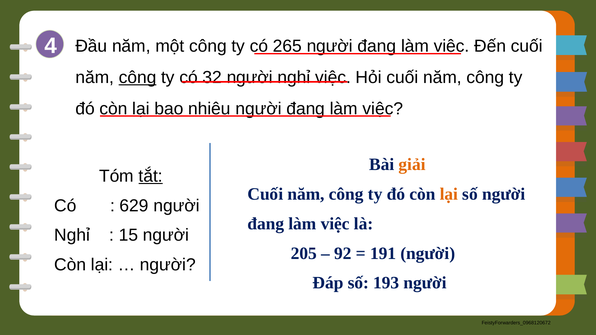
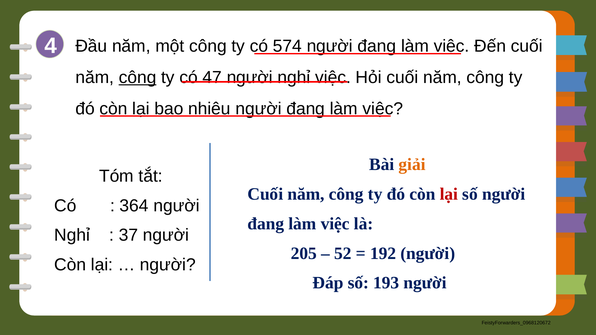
265: 265 -> 574 (287, 46)
32: 32 -> 47 (212, 77)
tắt underline: present -> none (151, 176)
lại colour: orange -> red (449, 194)
629: 629 -> 364 (134, 206)
15: 15 -> 37 (128, 235)
92: 92 -> 52 (343, 253)
191: 191 -> 192 (383, 253)
